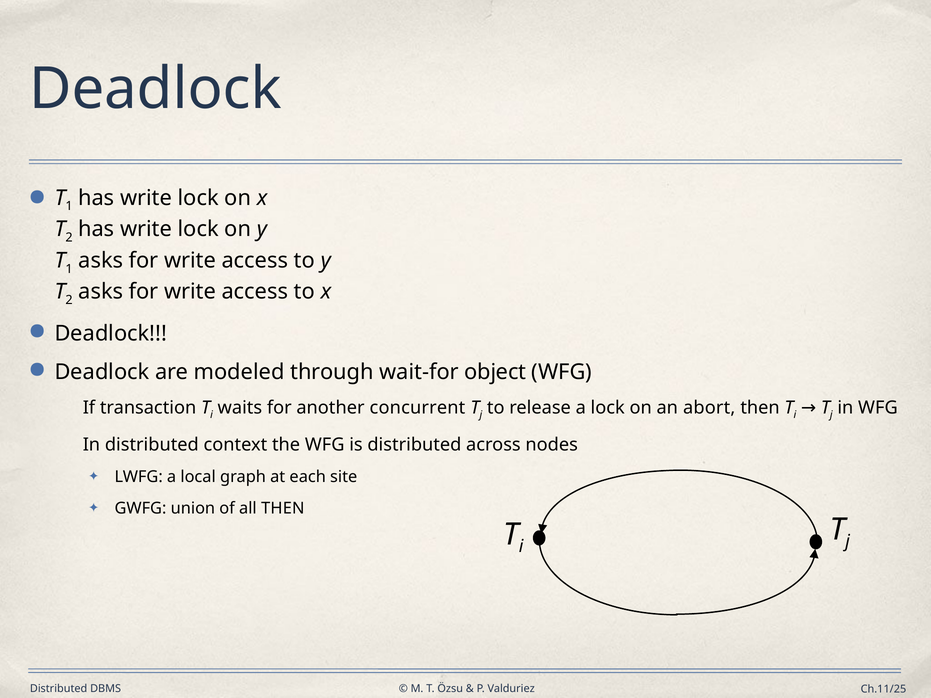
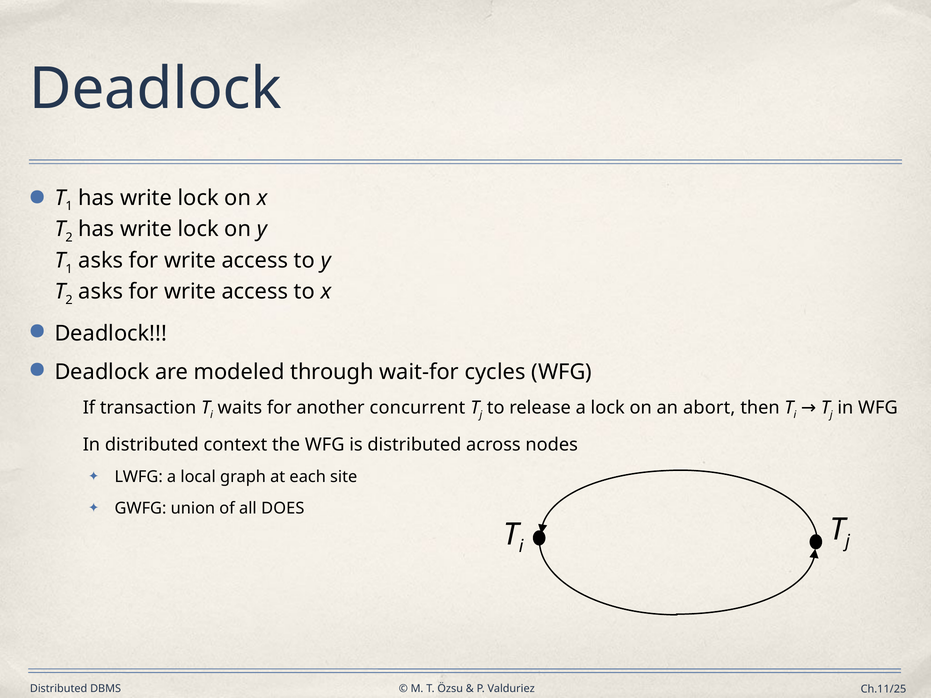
object: object -> cycles (495, 372)
all THEN: THEN -> DOES (283, 509)
